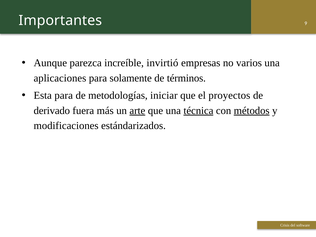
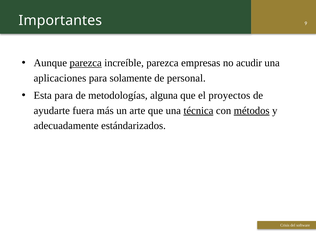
parezca underline: none -> present (86, 63)
increíble invirtió: invirtió -> parezca (162, 63)
varios: varios -> acudir (249, 63)
términos: términos -> personal (186, 78)
iniciar: iniciar -> alguna (164, 95)
derivado: derivado -> ayudarte (52, 111)
arte underline: present -> none (137, 111)
modificaciones: modificaciones -> adecuadamente (66, 126)
